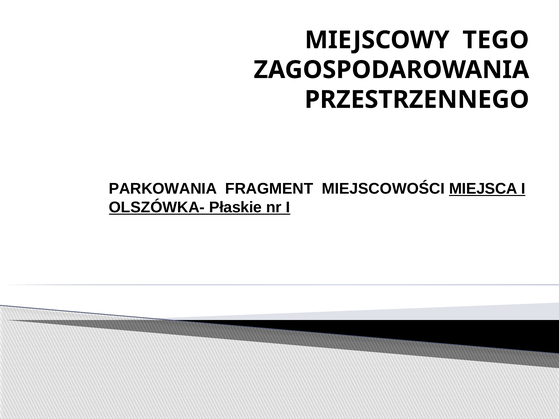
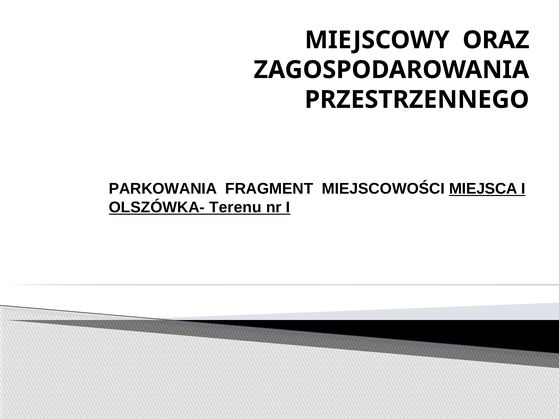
TEGO: TEGO -> ORAZ (496, 40)
Płaskie: Płaskie -> Terenu (235, 207)
